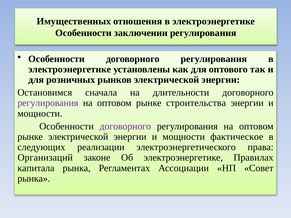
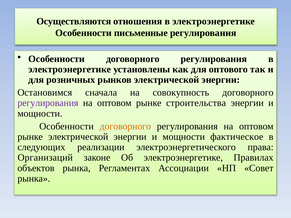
Имущественных: Имущественных -> Осуществляются (74, 21)
заключении: заключении -> письменные (141, 33)
длительности: длительности -> совокупность (181, 93)
договорного colour: purple -> orange (125, 126)
капитала: капитала -> объектов (36, 168)
